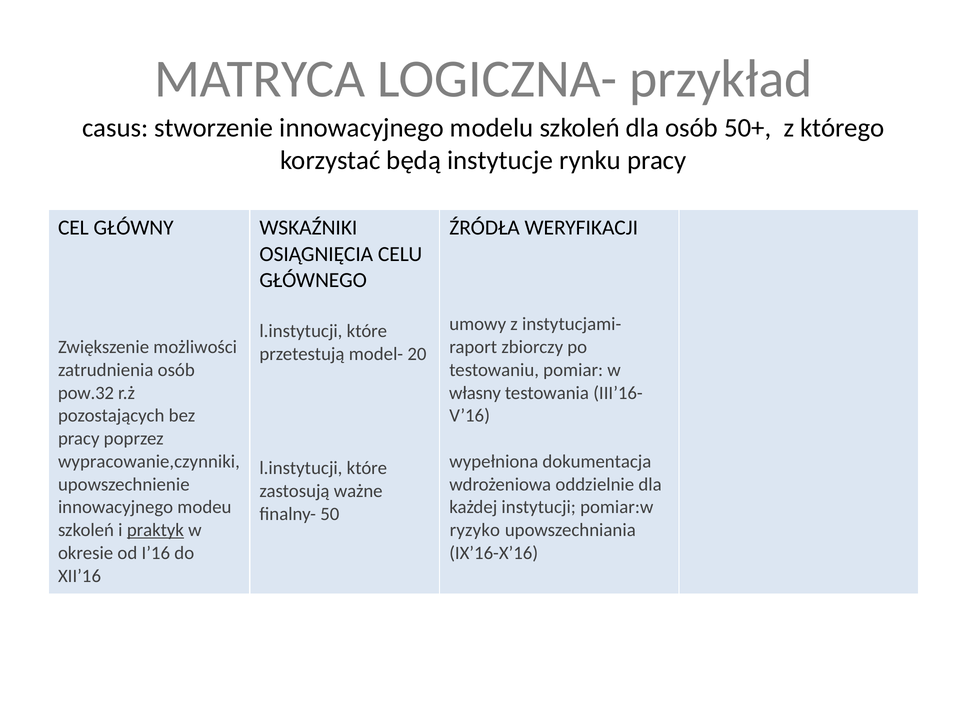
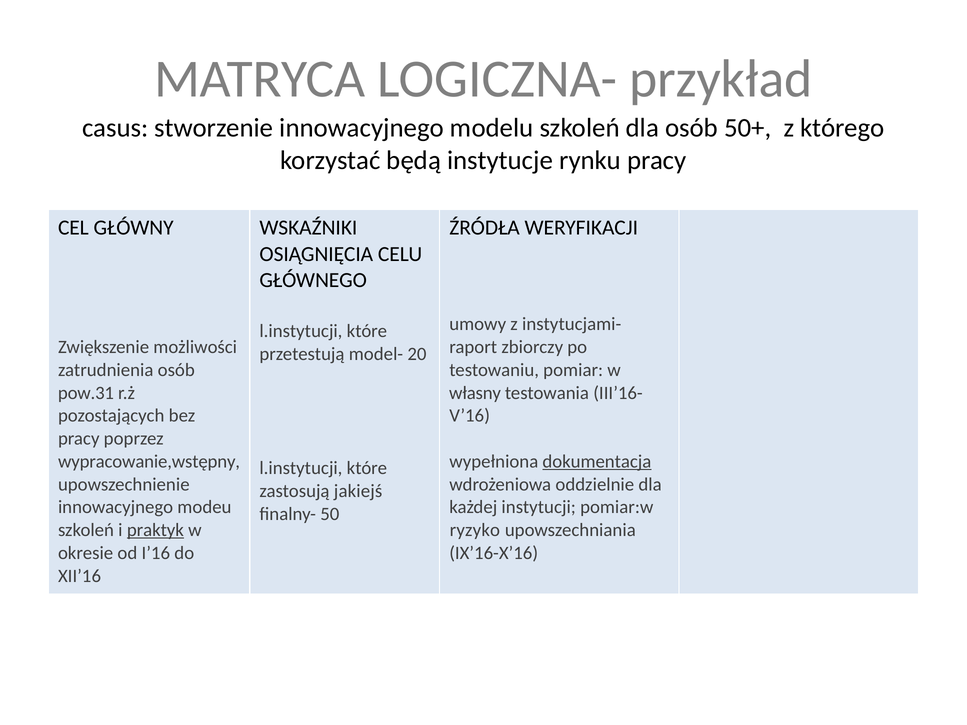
pow.32: pow.32 -> pow.31 (86, 393)
wypracowanie,czynniki: wypracowanie,czynniki -> wypracowanie,wstępny (149, 462)
dokumentacja underline: none -> present (597, 462)
ważne: ważne -> jakiejś (358, 491)
